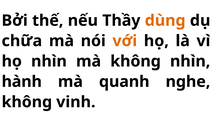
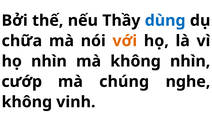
dùng colour: orange -> blue (165, 21)
hành: hành -> cướp (22, 82)
quanh: quanh -> chúng (124, 82)
